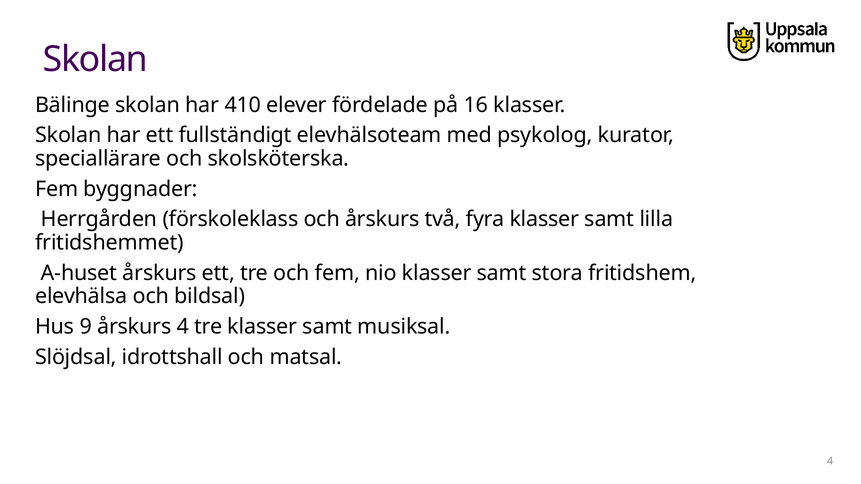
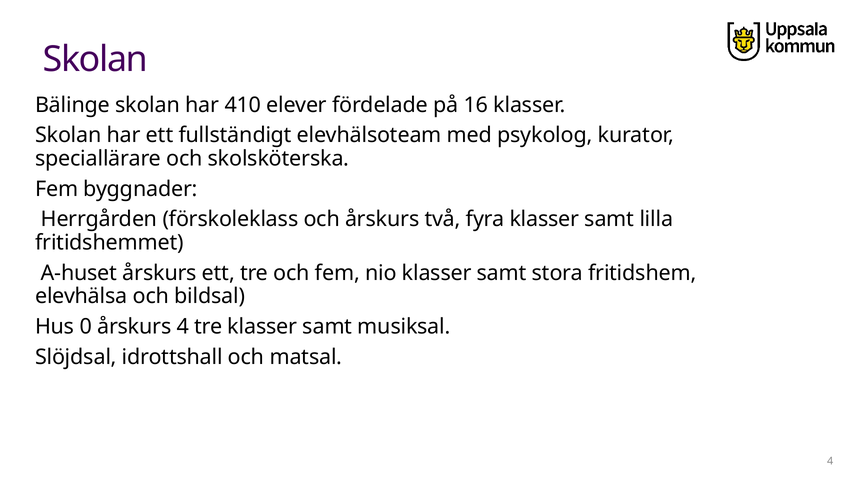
9: 9 -> 0 (86, 327)
